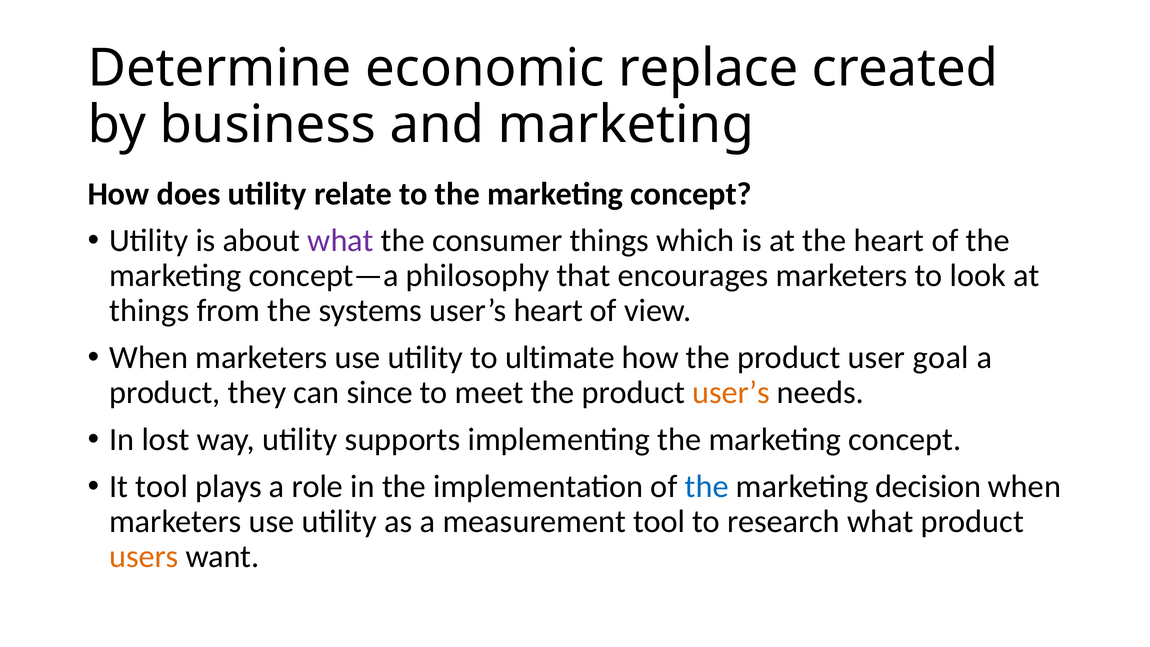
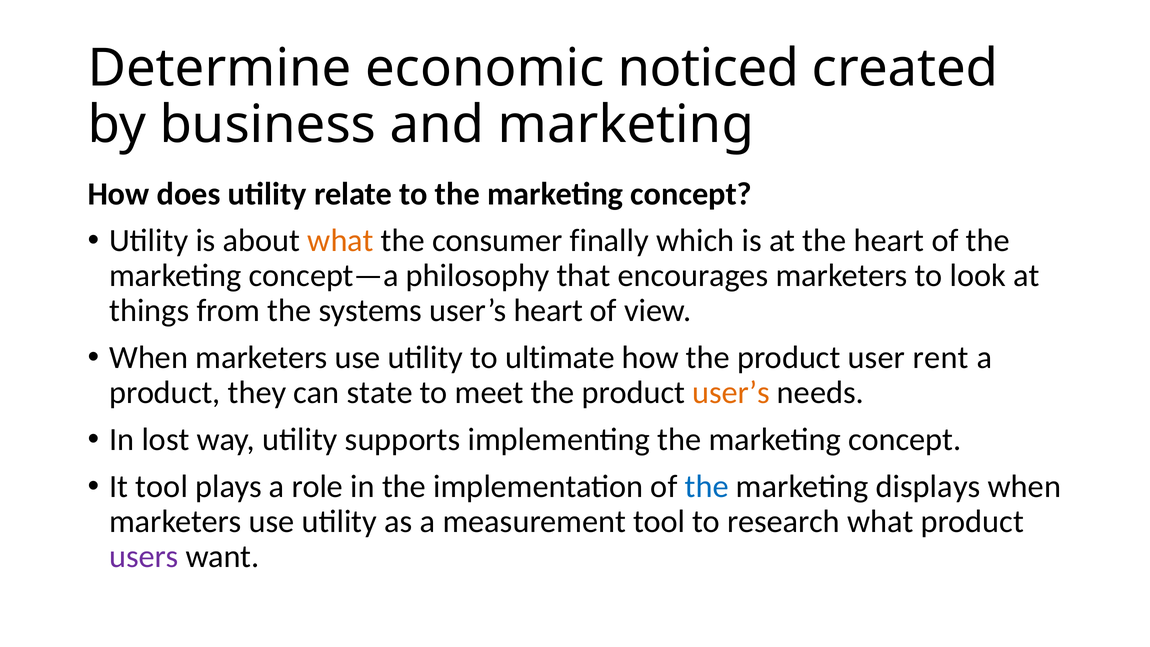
replace: replace -> noticed (709, 68)
what colour: purple -> orange (341, 241)
consumer things: things -> finally (609, 241)
goal: goal -> rent (941, 358)
since: since -> state (380, 393)
decision: decision -> displays (928, 487)
users colour: orange -> purple (144, 557)
